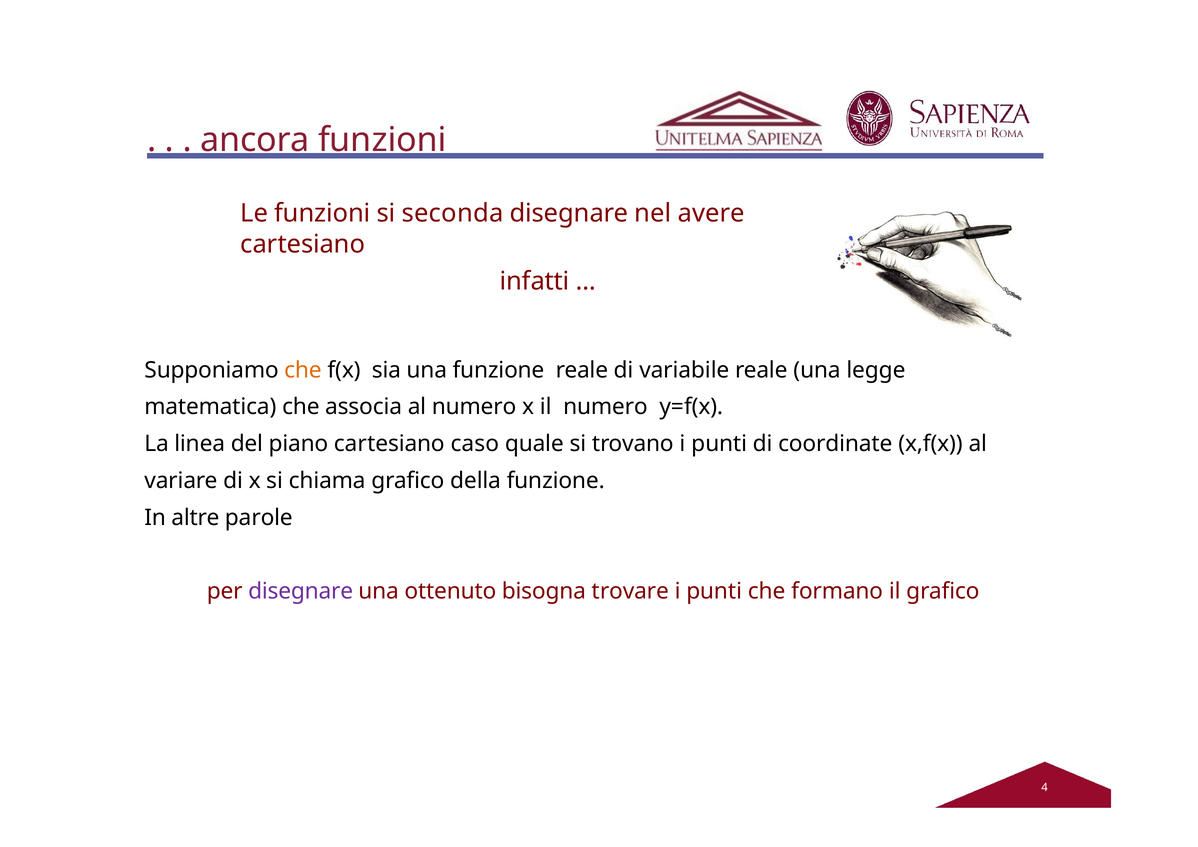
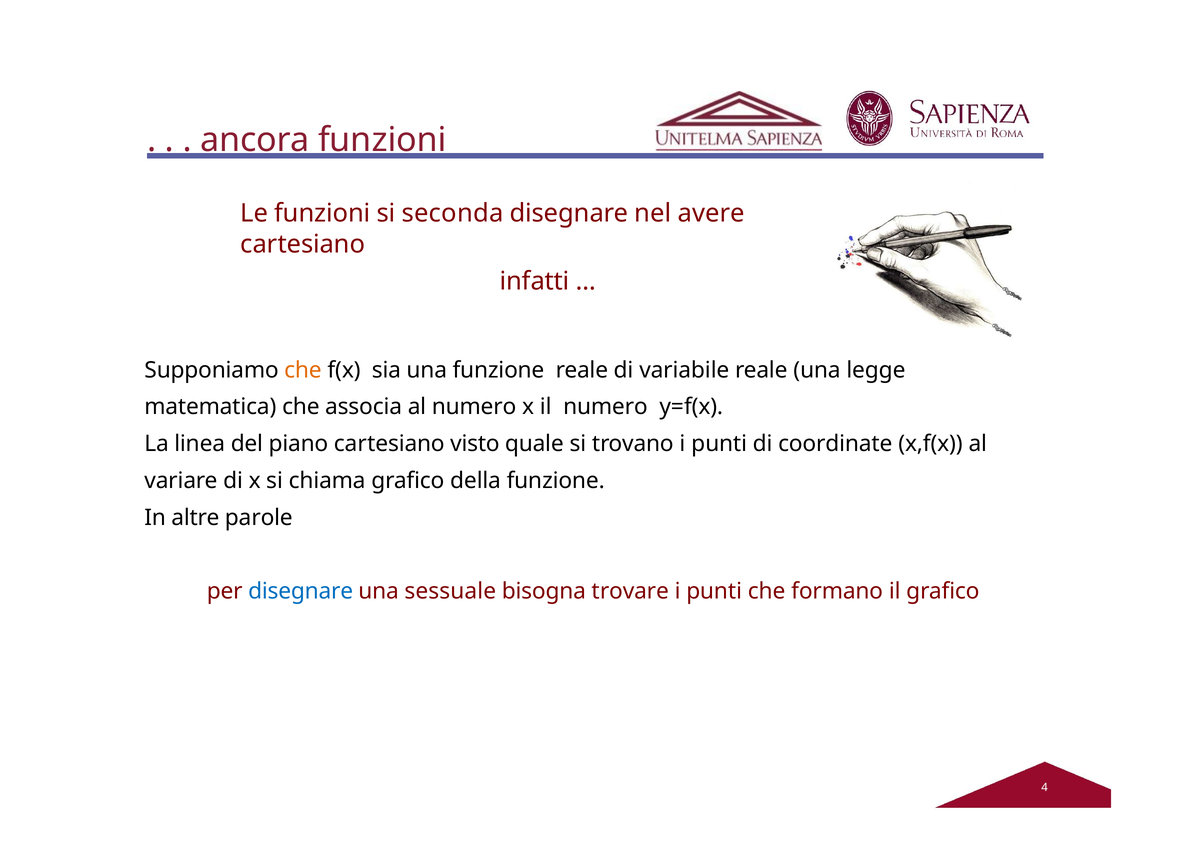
caso: caso -> visto (475, 444)
disegnare colour: purple -> blue (301, 591)
ottenuto: ottenuto -> sessuale (450, 591)
